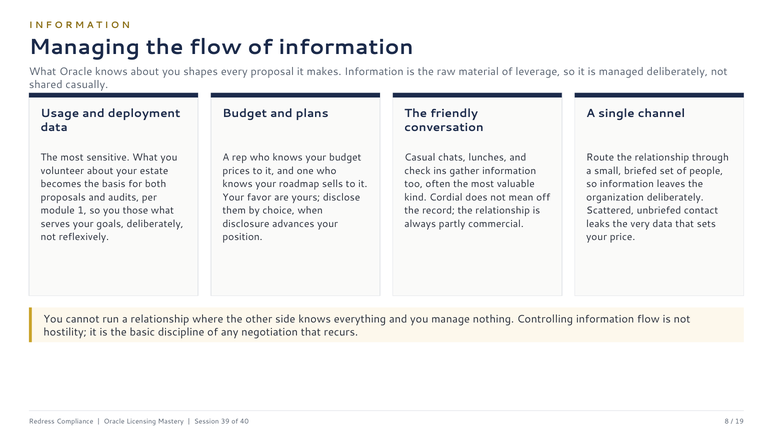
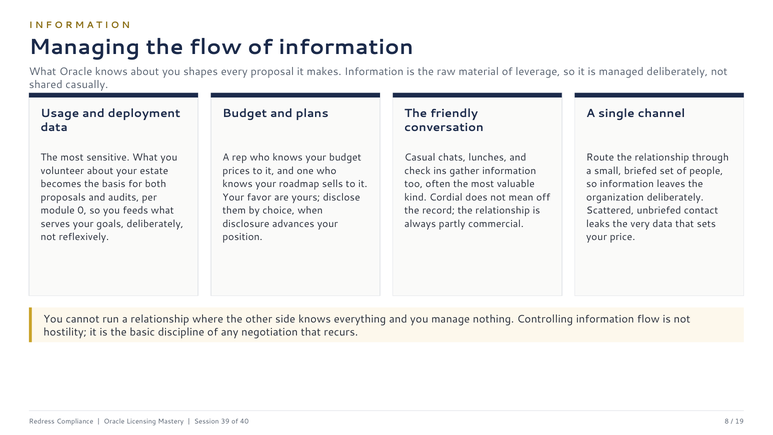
1: 1 -> 0 (82, 211)
those: those -> feeds (135, 211)
